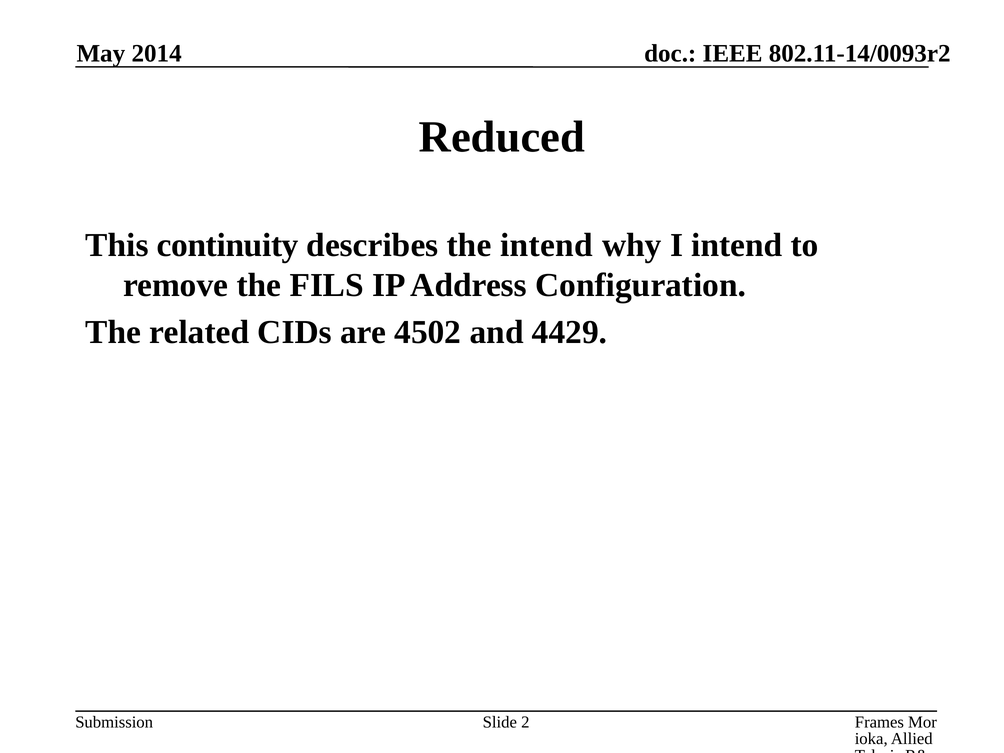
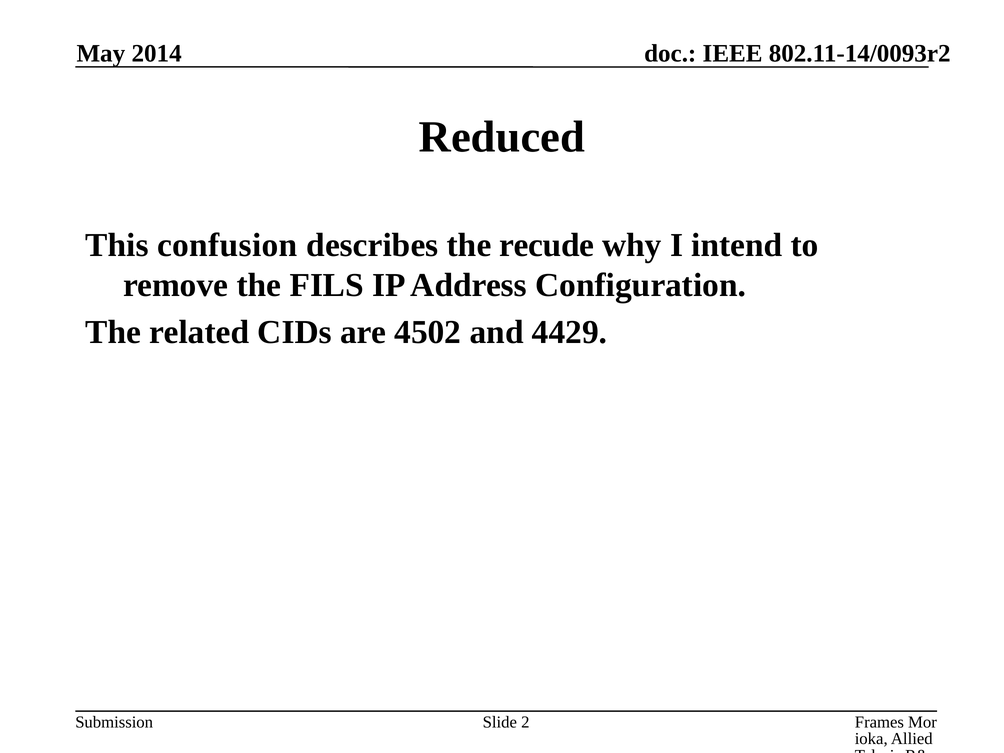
continuity: continuity -> confusion (227, 245)
the intend: intend -> recude (547, 245)
